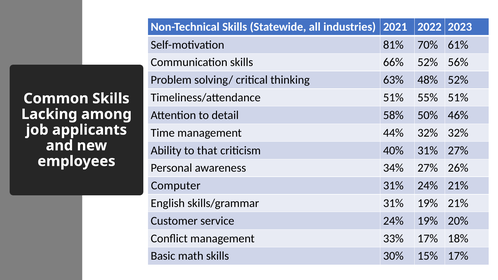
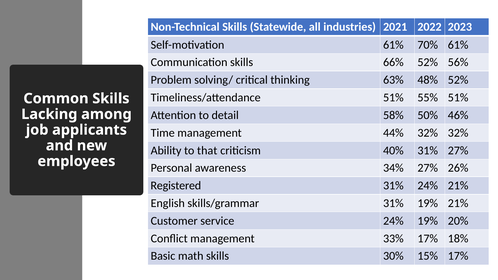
Self-motivation 81%: 81% -> 61% (393, 45)
Computer: Computer -> Registered (176, 186)
